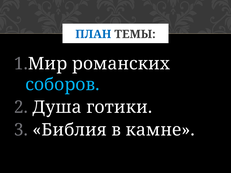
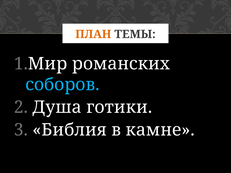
ПЛАН colour: blue -> orange (93, 34)
